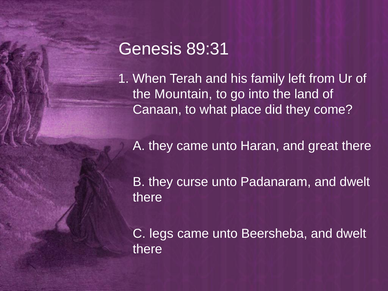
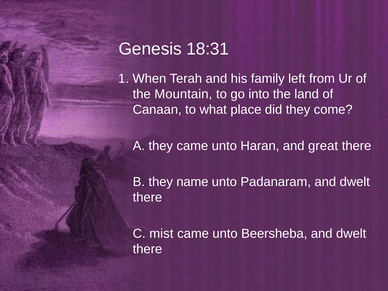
89:31: 89:31 -> 18:31 (208, 49)
curse: curse -> name (192, 182)
legs: legs -> mist (161, 234)
